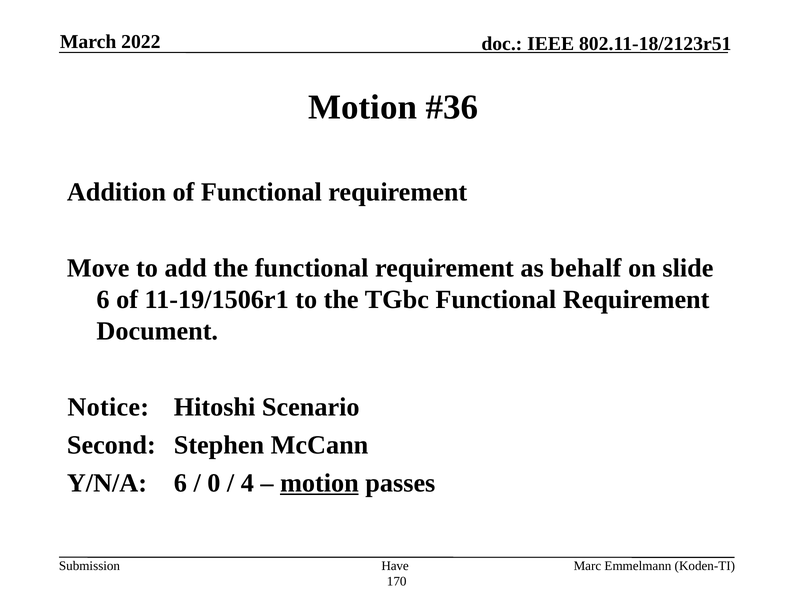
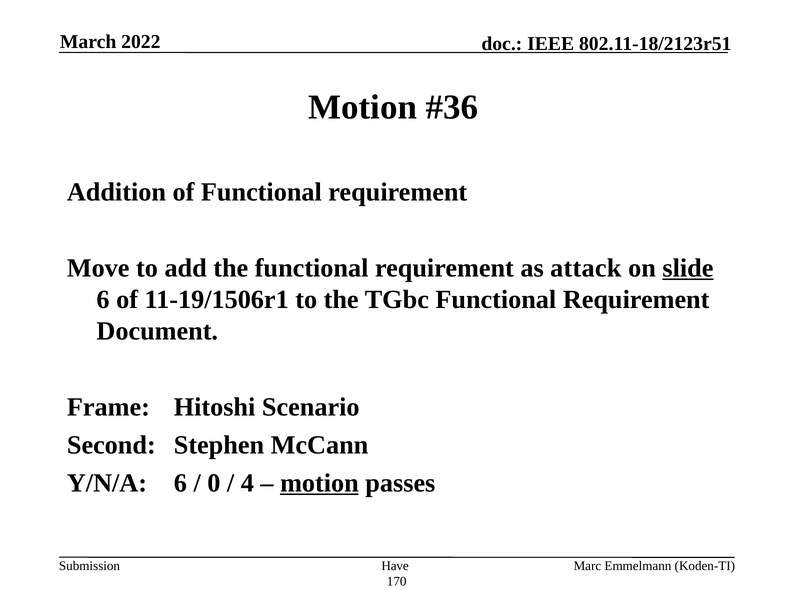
behalf: behalf -> attack (586, 268)
slide underline: none -> present (688, 268)
Notice: Notice -> Frame (108, 407)
